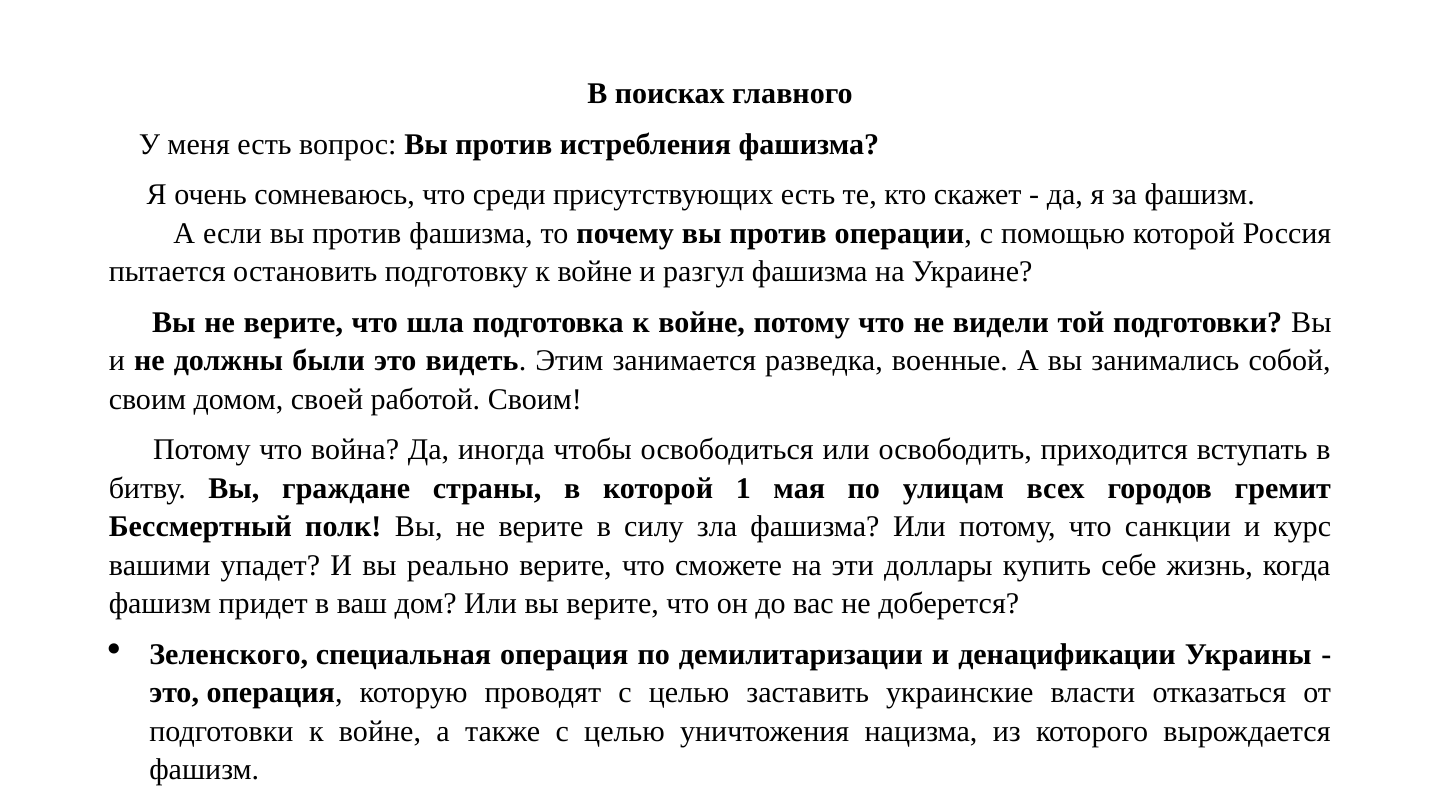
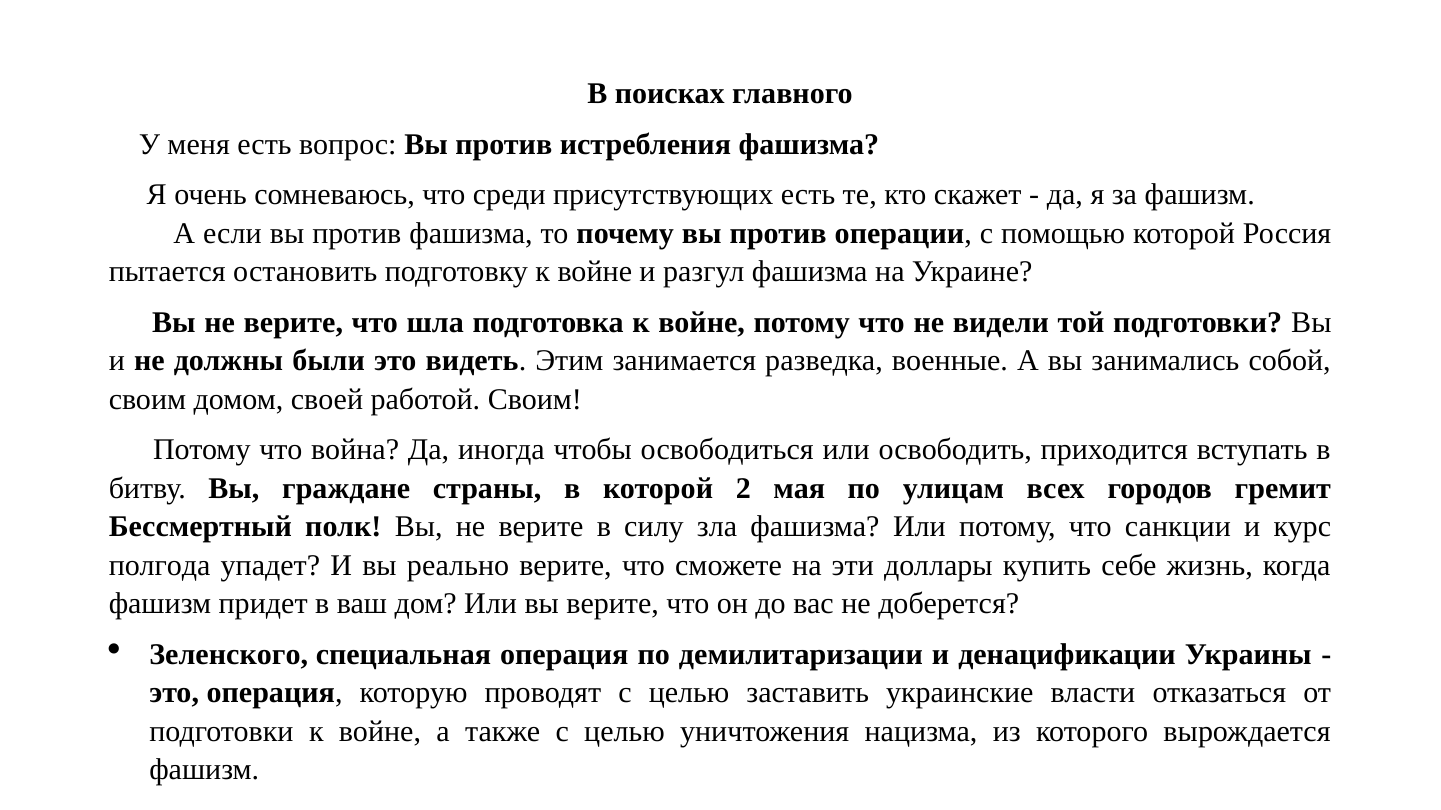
1: 1 -> 2 (743, 489)
вашими: вашими -> полгода (160, 566)
